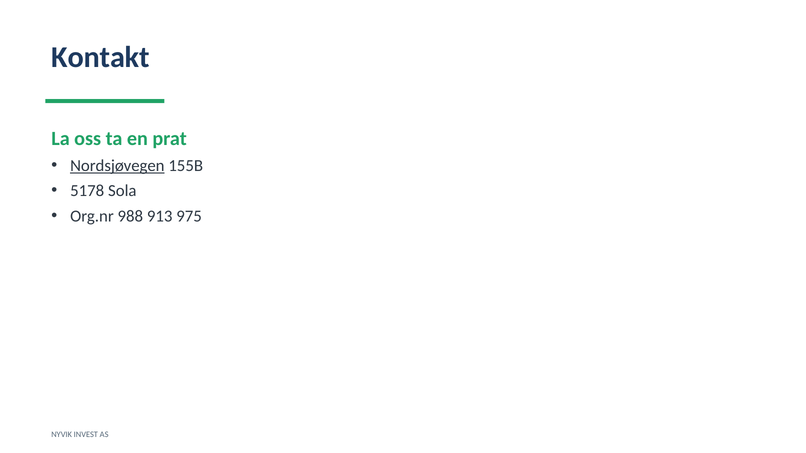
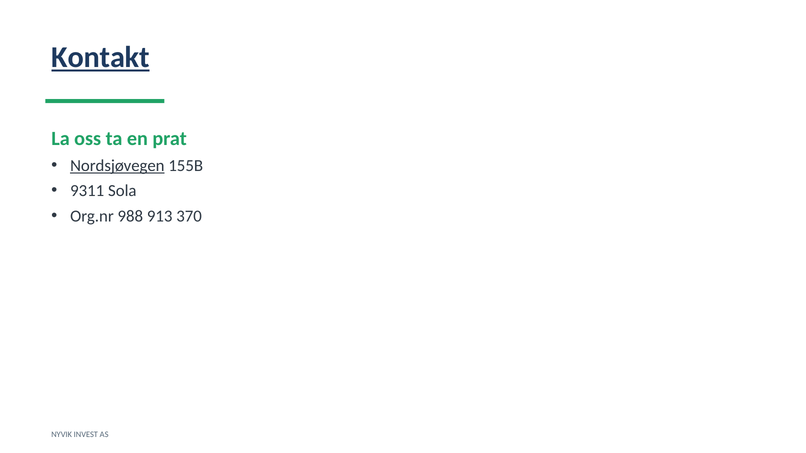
Kontakt underline: none -> present (100, 58)
5178: 5178 -> 9311 (87, 191)
975: 975 -> 370 (189, 216)
